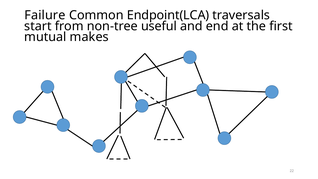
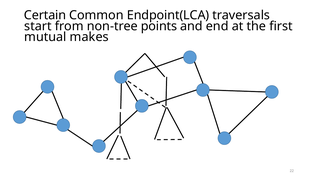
Failure: Failure -> Certain (45, 15)
useful: useful -> points (159, 26)
